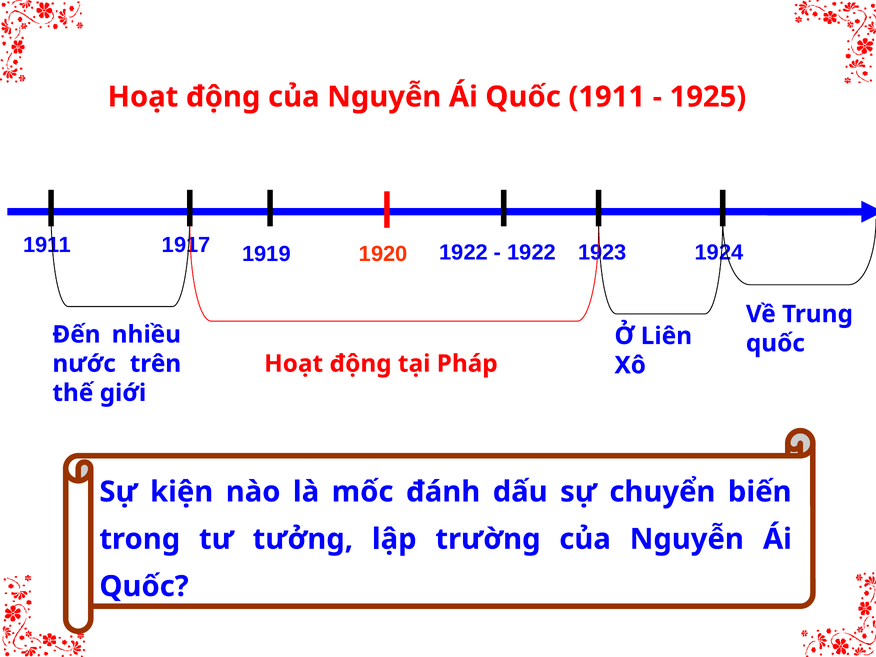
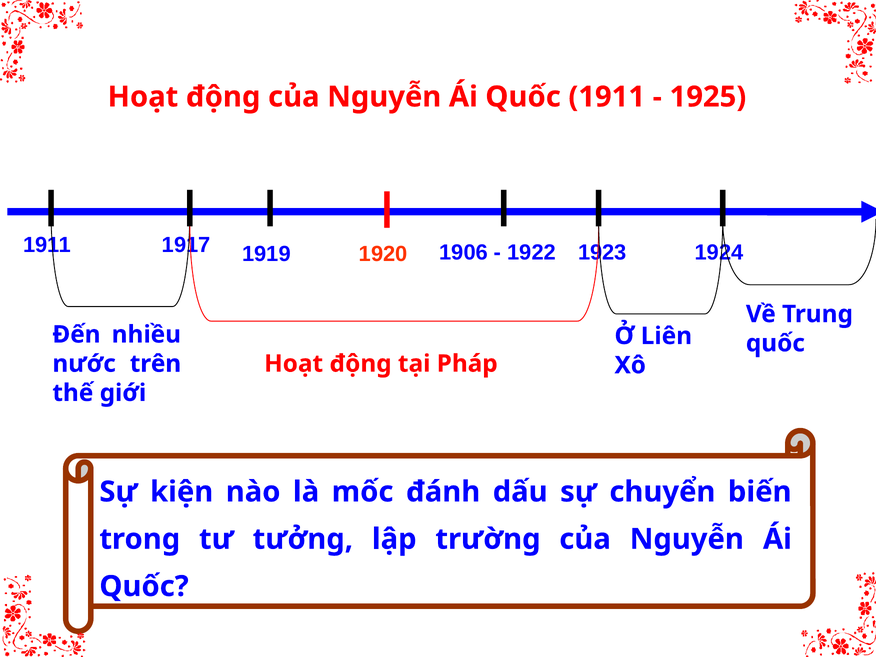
1920 1922: 1922 -> 1906 (464, 253)
